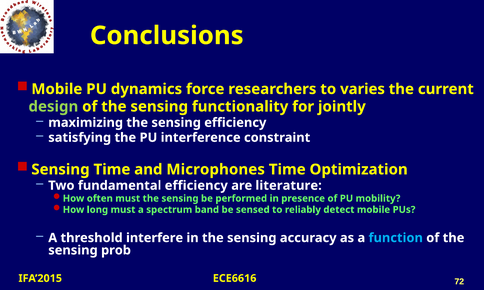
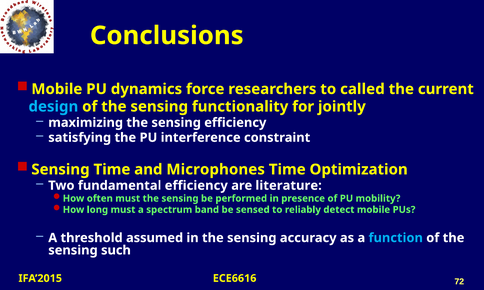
varies: varies -> called (362, 89)
design colour: light green -> light blue (53, 107)
interfere: interfere -> assumed (155, 238)
prob: prob -> such (116, 251)
